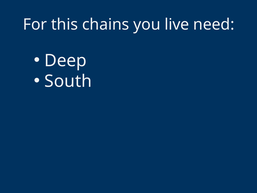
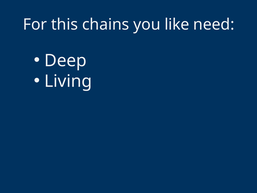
live: live -> like (177, 24)
South: South -> Living (68, 81)
